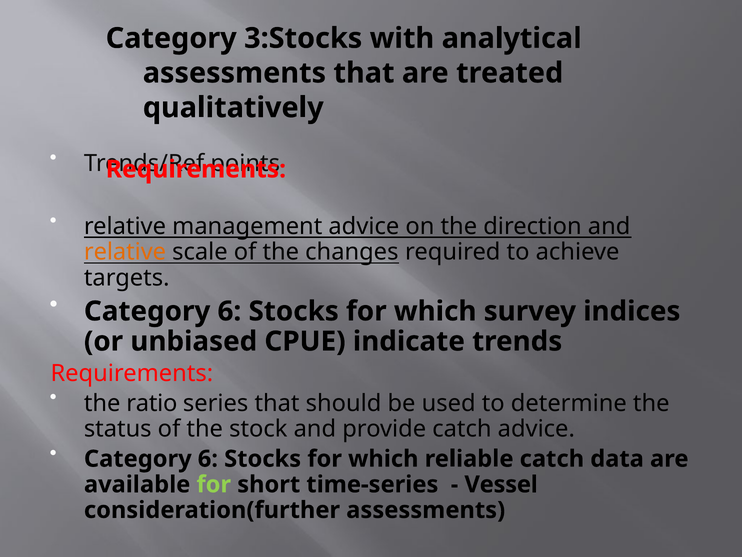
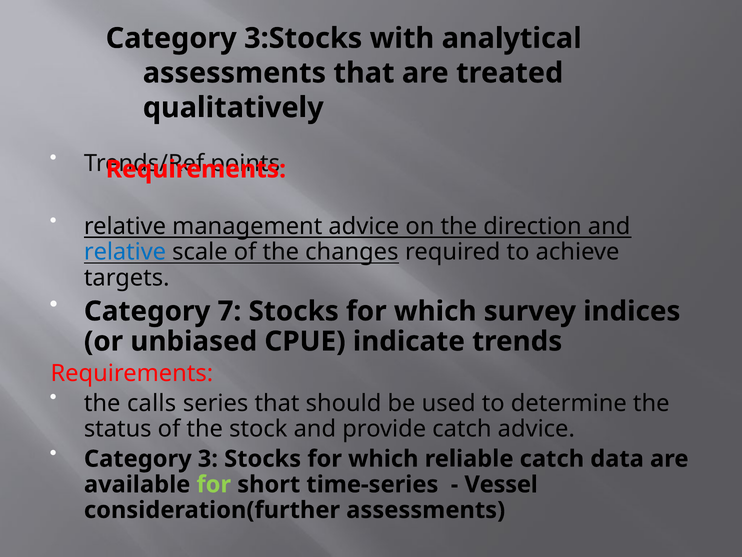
relative colour: orange -> blue (125, 252)
6: 6 -> 7 (229, 311)
ratio: ratio -> calls (152, 403)
6: 6 -> 3 (208, 459)
